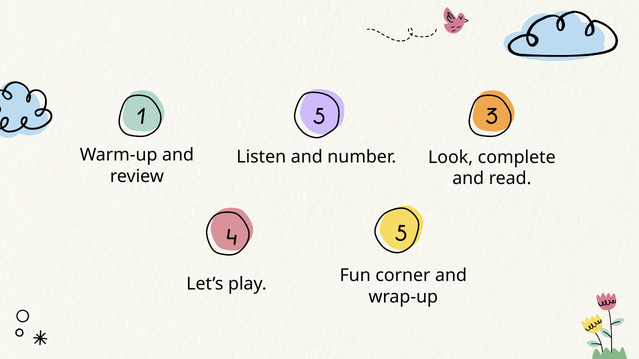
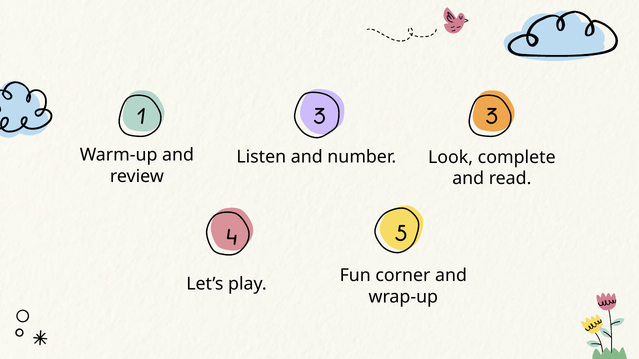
1 5: 5 -> 3 (320, 117)
